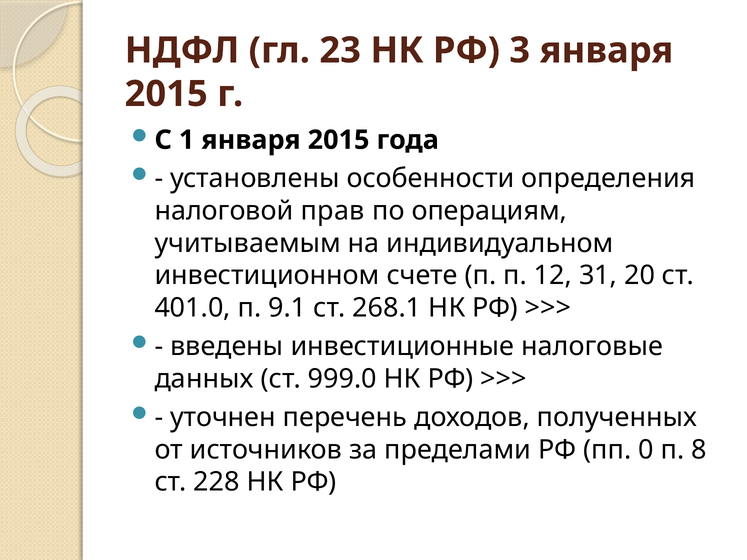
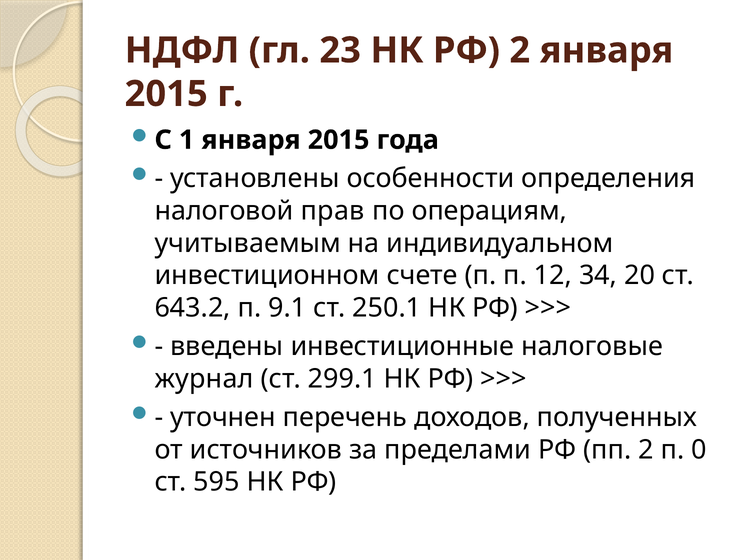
РФ 3: 3 -> 2 (520, 50)
31: 31 -> 34 (598, 276)
401.0: 401.0 -> 643.2 (193, 308)
268.1: 268.1 -> 250.1 (387, 308)
данных: данных -> журнал (204, 379)
999.0: 999.0 -> 299.1 (342, 379)
пп 0: 0 -> 2 (646, 450)
8: 8 -> 0 (699, 450)
228: 228 -> 595 (217, 482)
